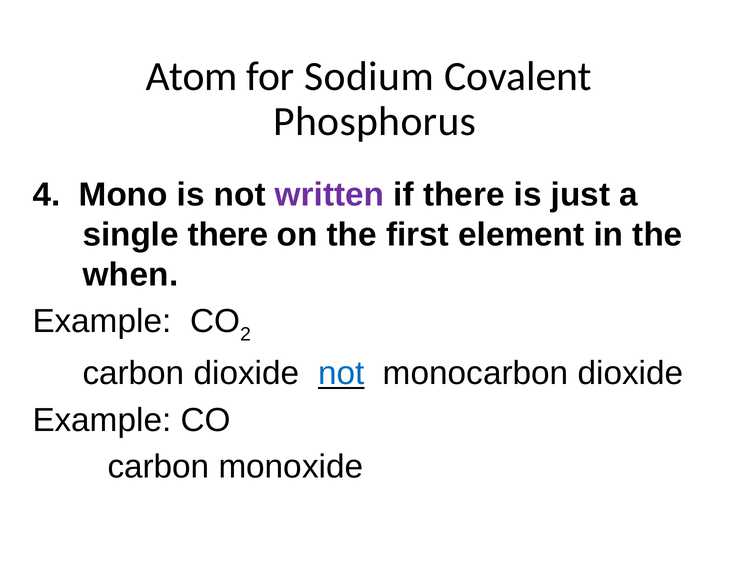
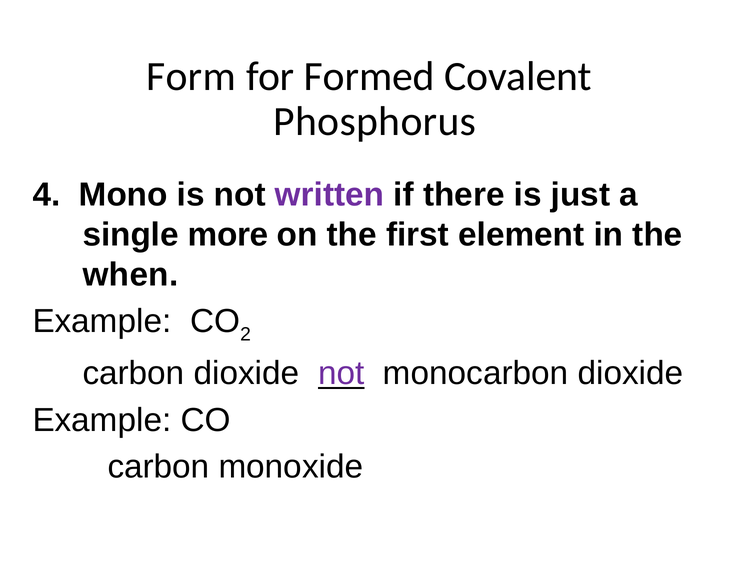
Atom: Atom -> Form (191, 77)
Sodium: Sodium -> Formed (369, 77)
single there: there -> more (228, 235)
not colour: blue -> purple (341, 374)
